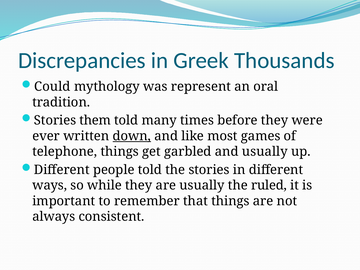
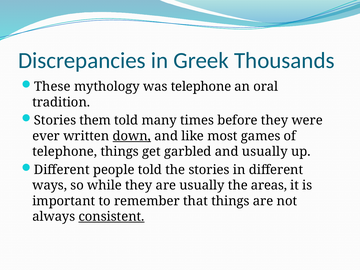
Could: Could -> These (52, 87)
was represent: represent -> telephone (201, 87)
ruled: ruled -> areas (269, 185)
consistent underline: none -> present (112, 217)
